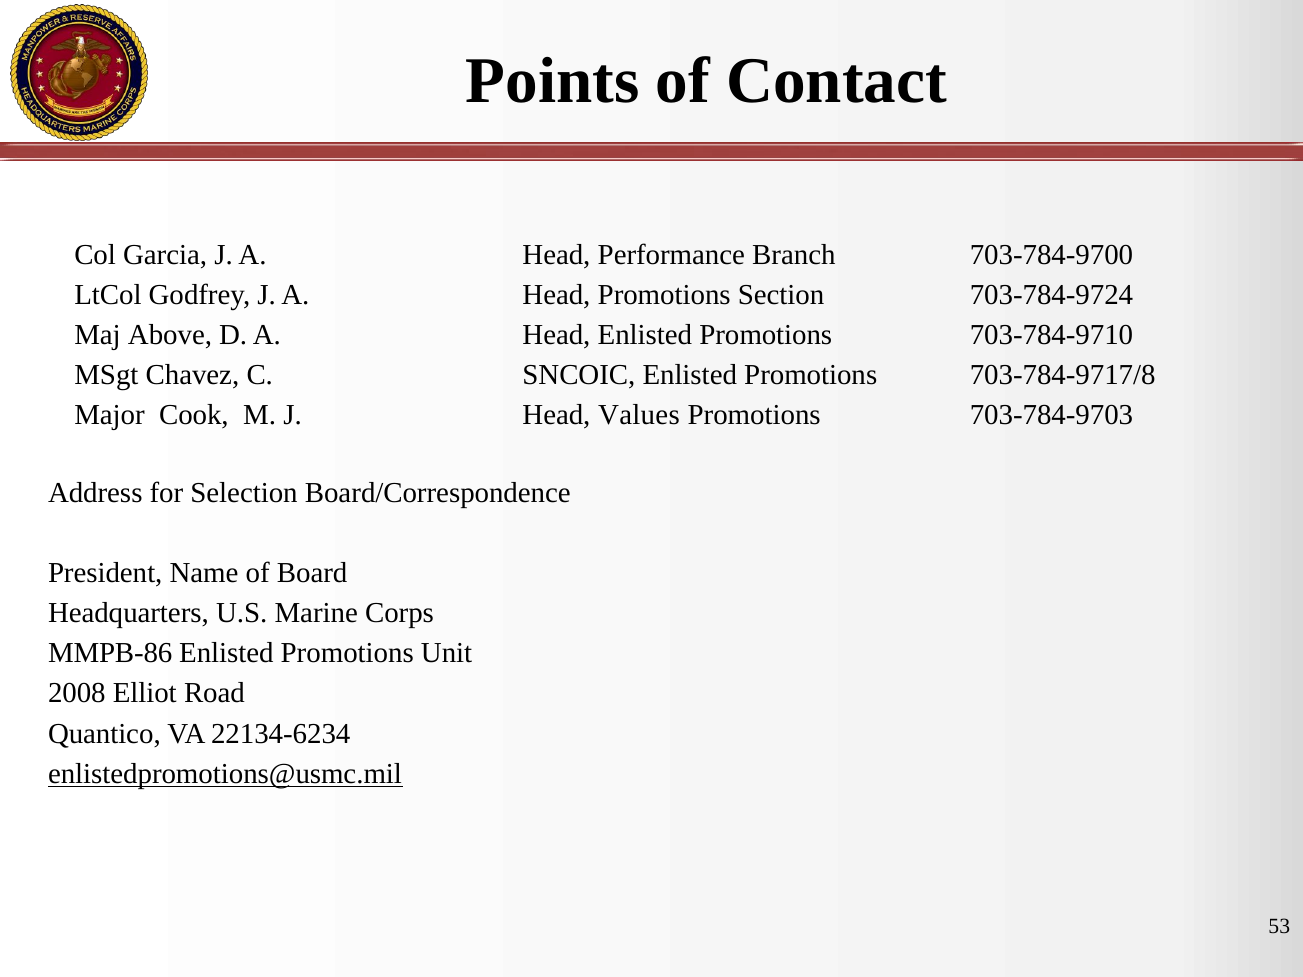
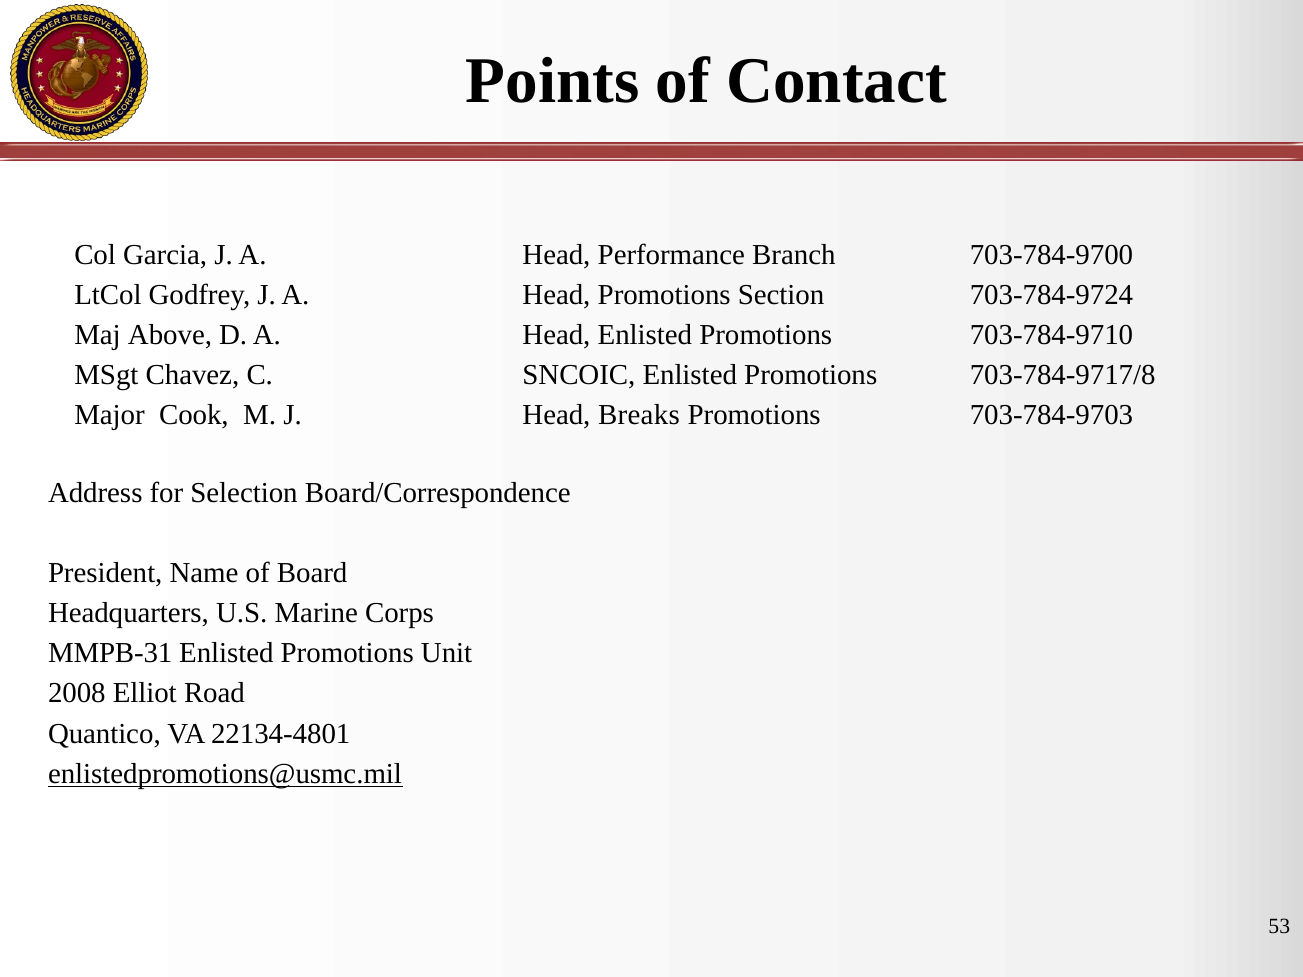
Values: Values -> Breaks (639, 416)
MMPB-86: MMPB-86 -> MMPB-31 (110, 653)
22134-6234: 22134-6234 -> 22134-4801 (281, 734)
